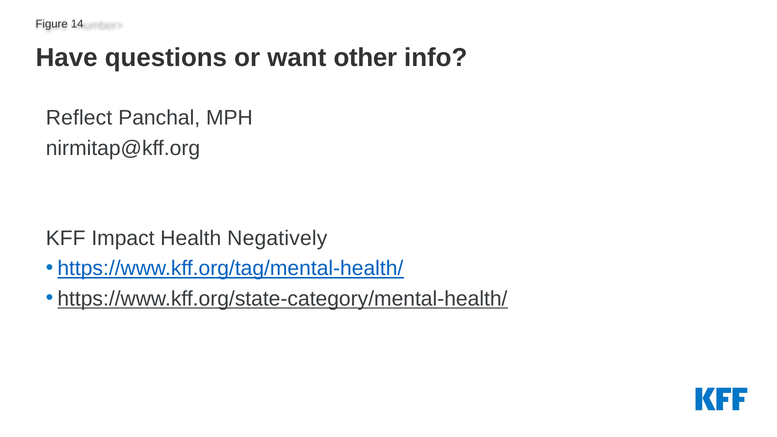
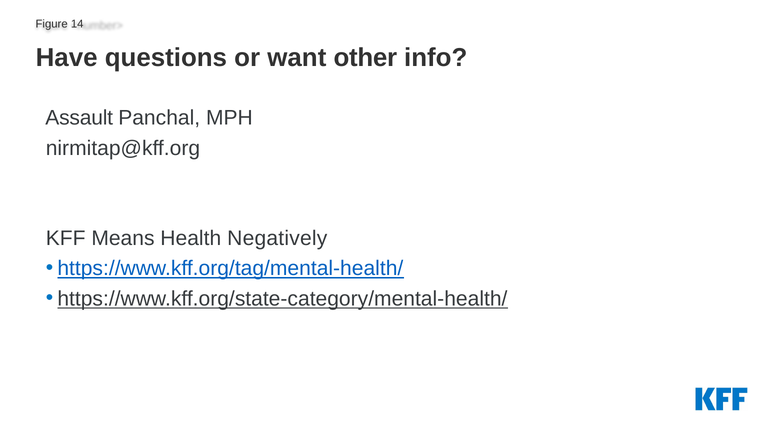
Reflect: Reflect -> Assault (79, 118)
Impact: Impact -> Means (123, 238)
